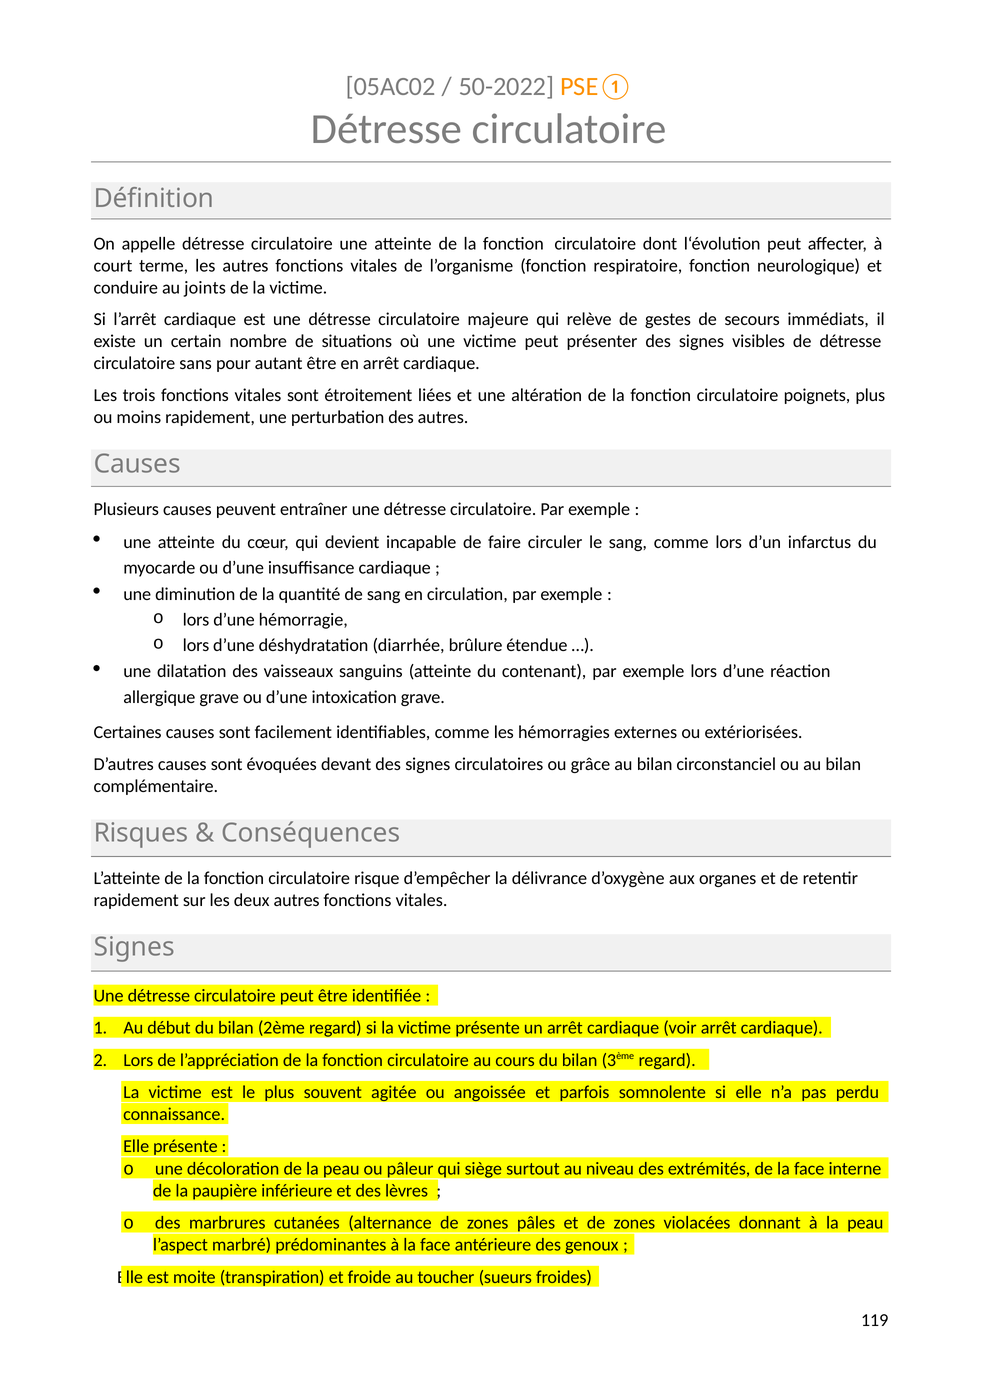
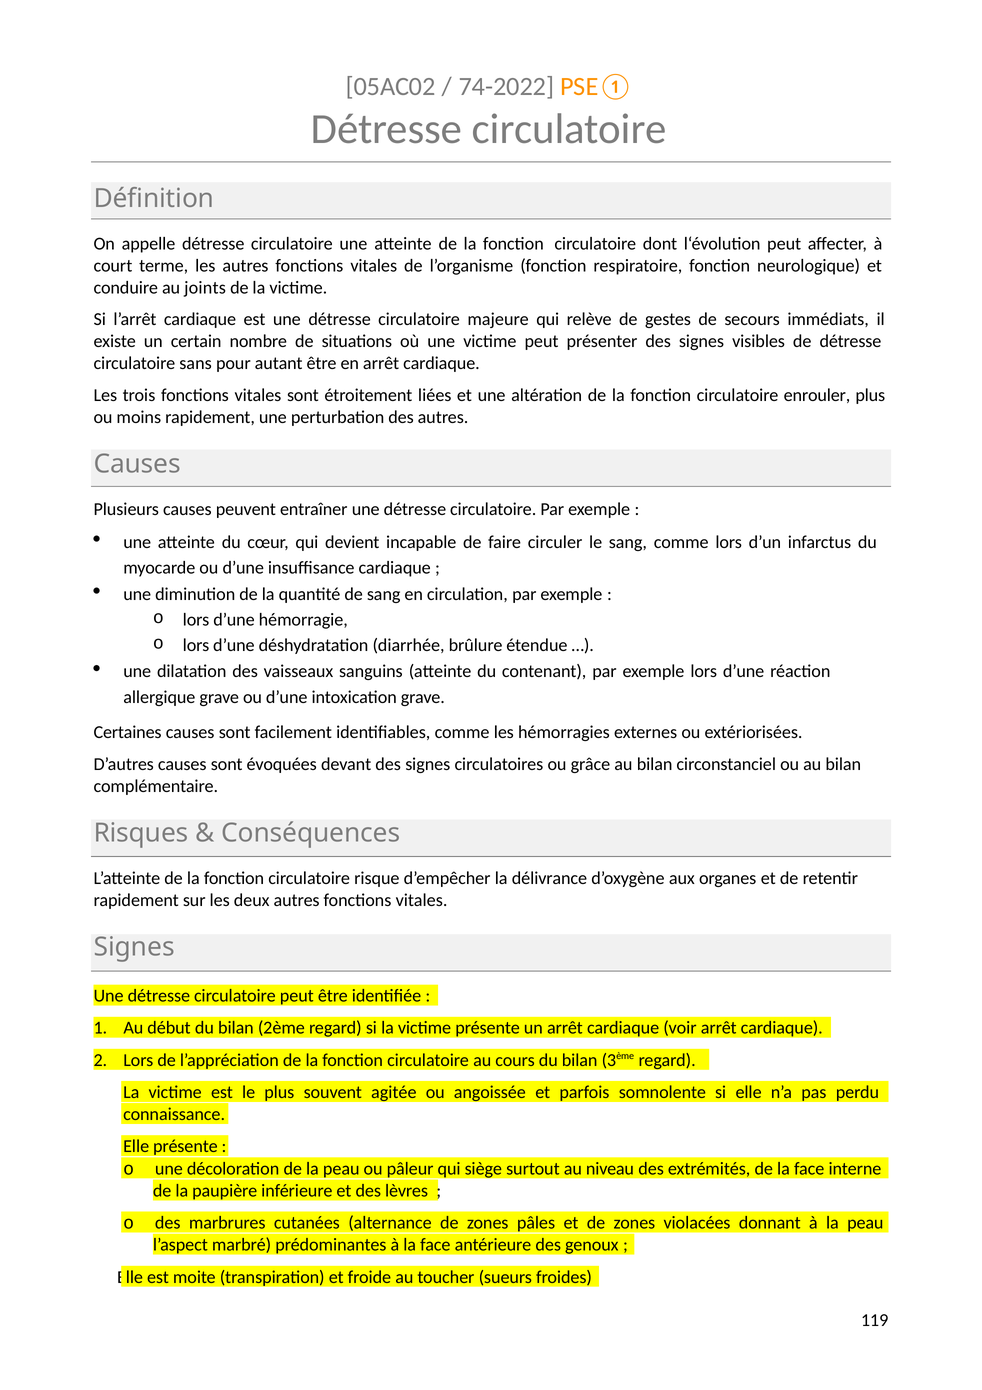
50-2022: 50-2022 -> 74-2022 (506, 86)
poignets: poignets -> enrouler (817, 395)
